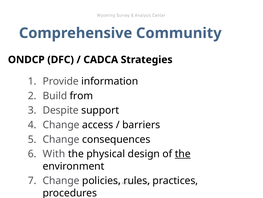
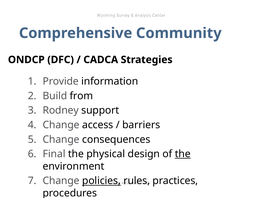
Despite: Despite -> Rodney (61, 110)
With: With -> Final (54, 153)
policies underline: none -> present (101, 180)
